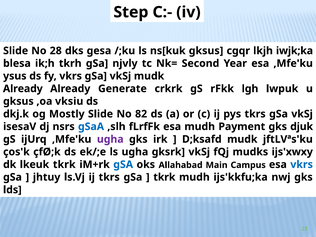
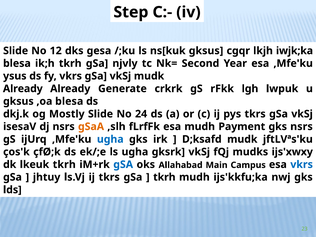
28: 28 -> 12 (56, 51)
,oa vksiu: vksiu -> blesa (69, 101)
82: 82 -> 24 (141, 114)
gSaA colour: blue -> orange (91, 127)
gks djuk: djuk -> nsrs (302, 127)
ugha colour: purple -> blue (110, 139)
lkeuk tkrk: tkrk -> tkrh (64, 165)
tkrk: tkrk -> tkrh (164, 177)
